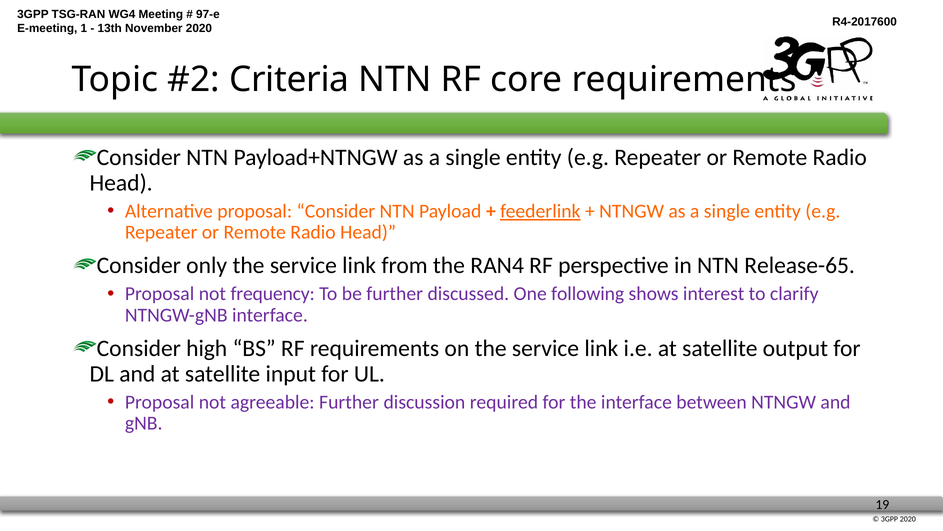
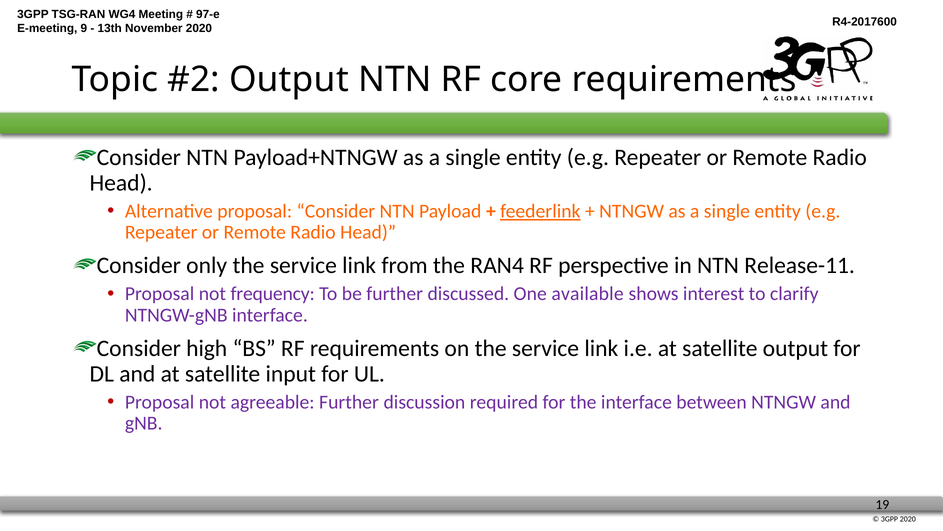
1: 1 -> 9 (84, 28)
Criteria: Criteria -> Output (289, 79)
Release-65: Release-65 -> Release-11 (800, 265)
following: following -> available (588, 294)
